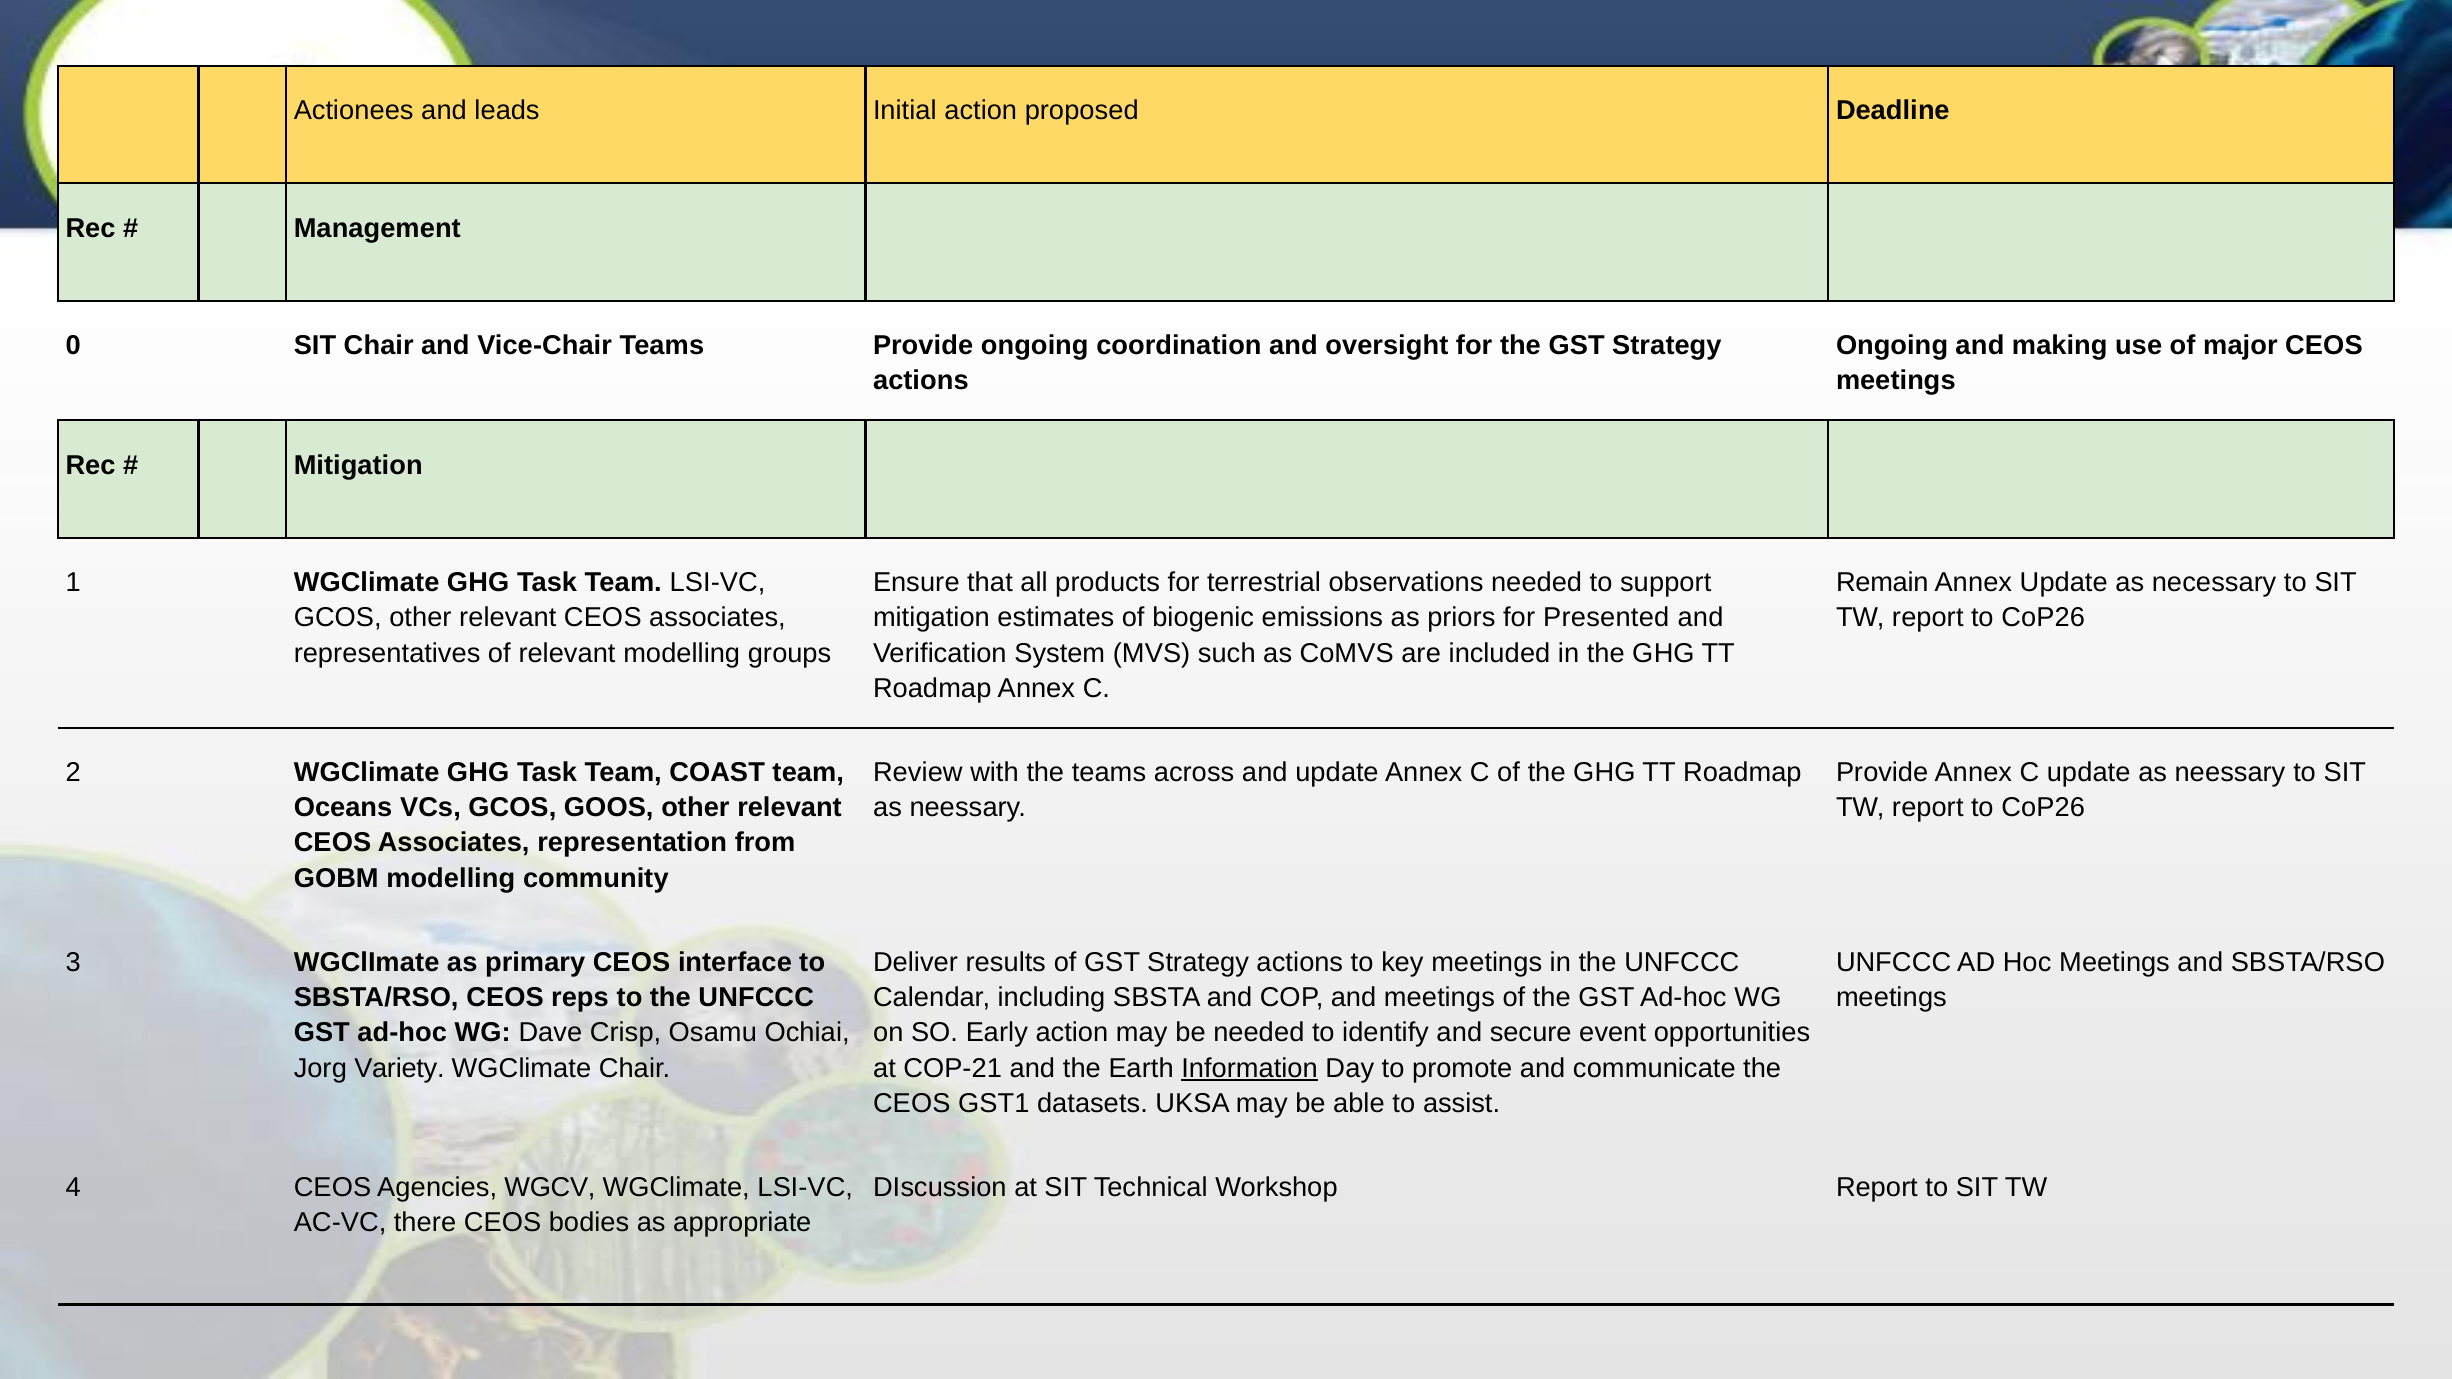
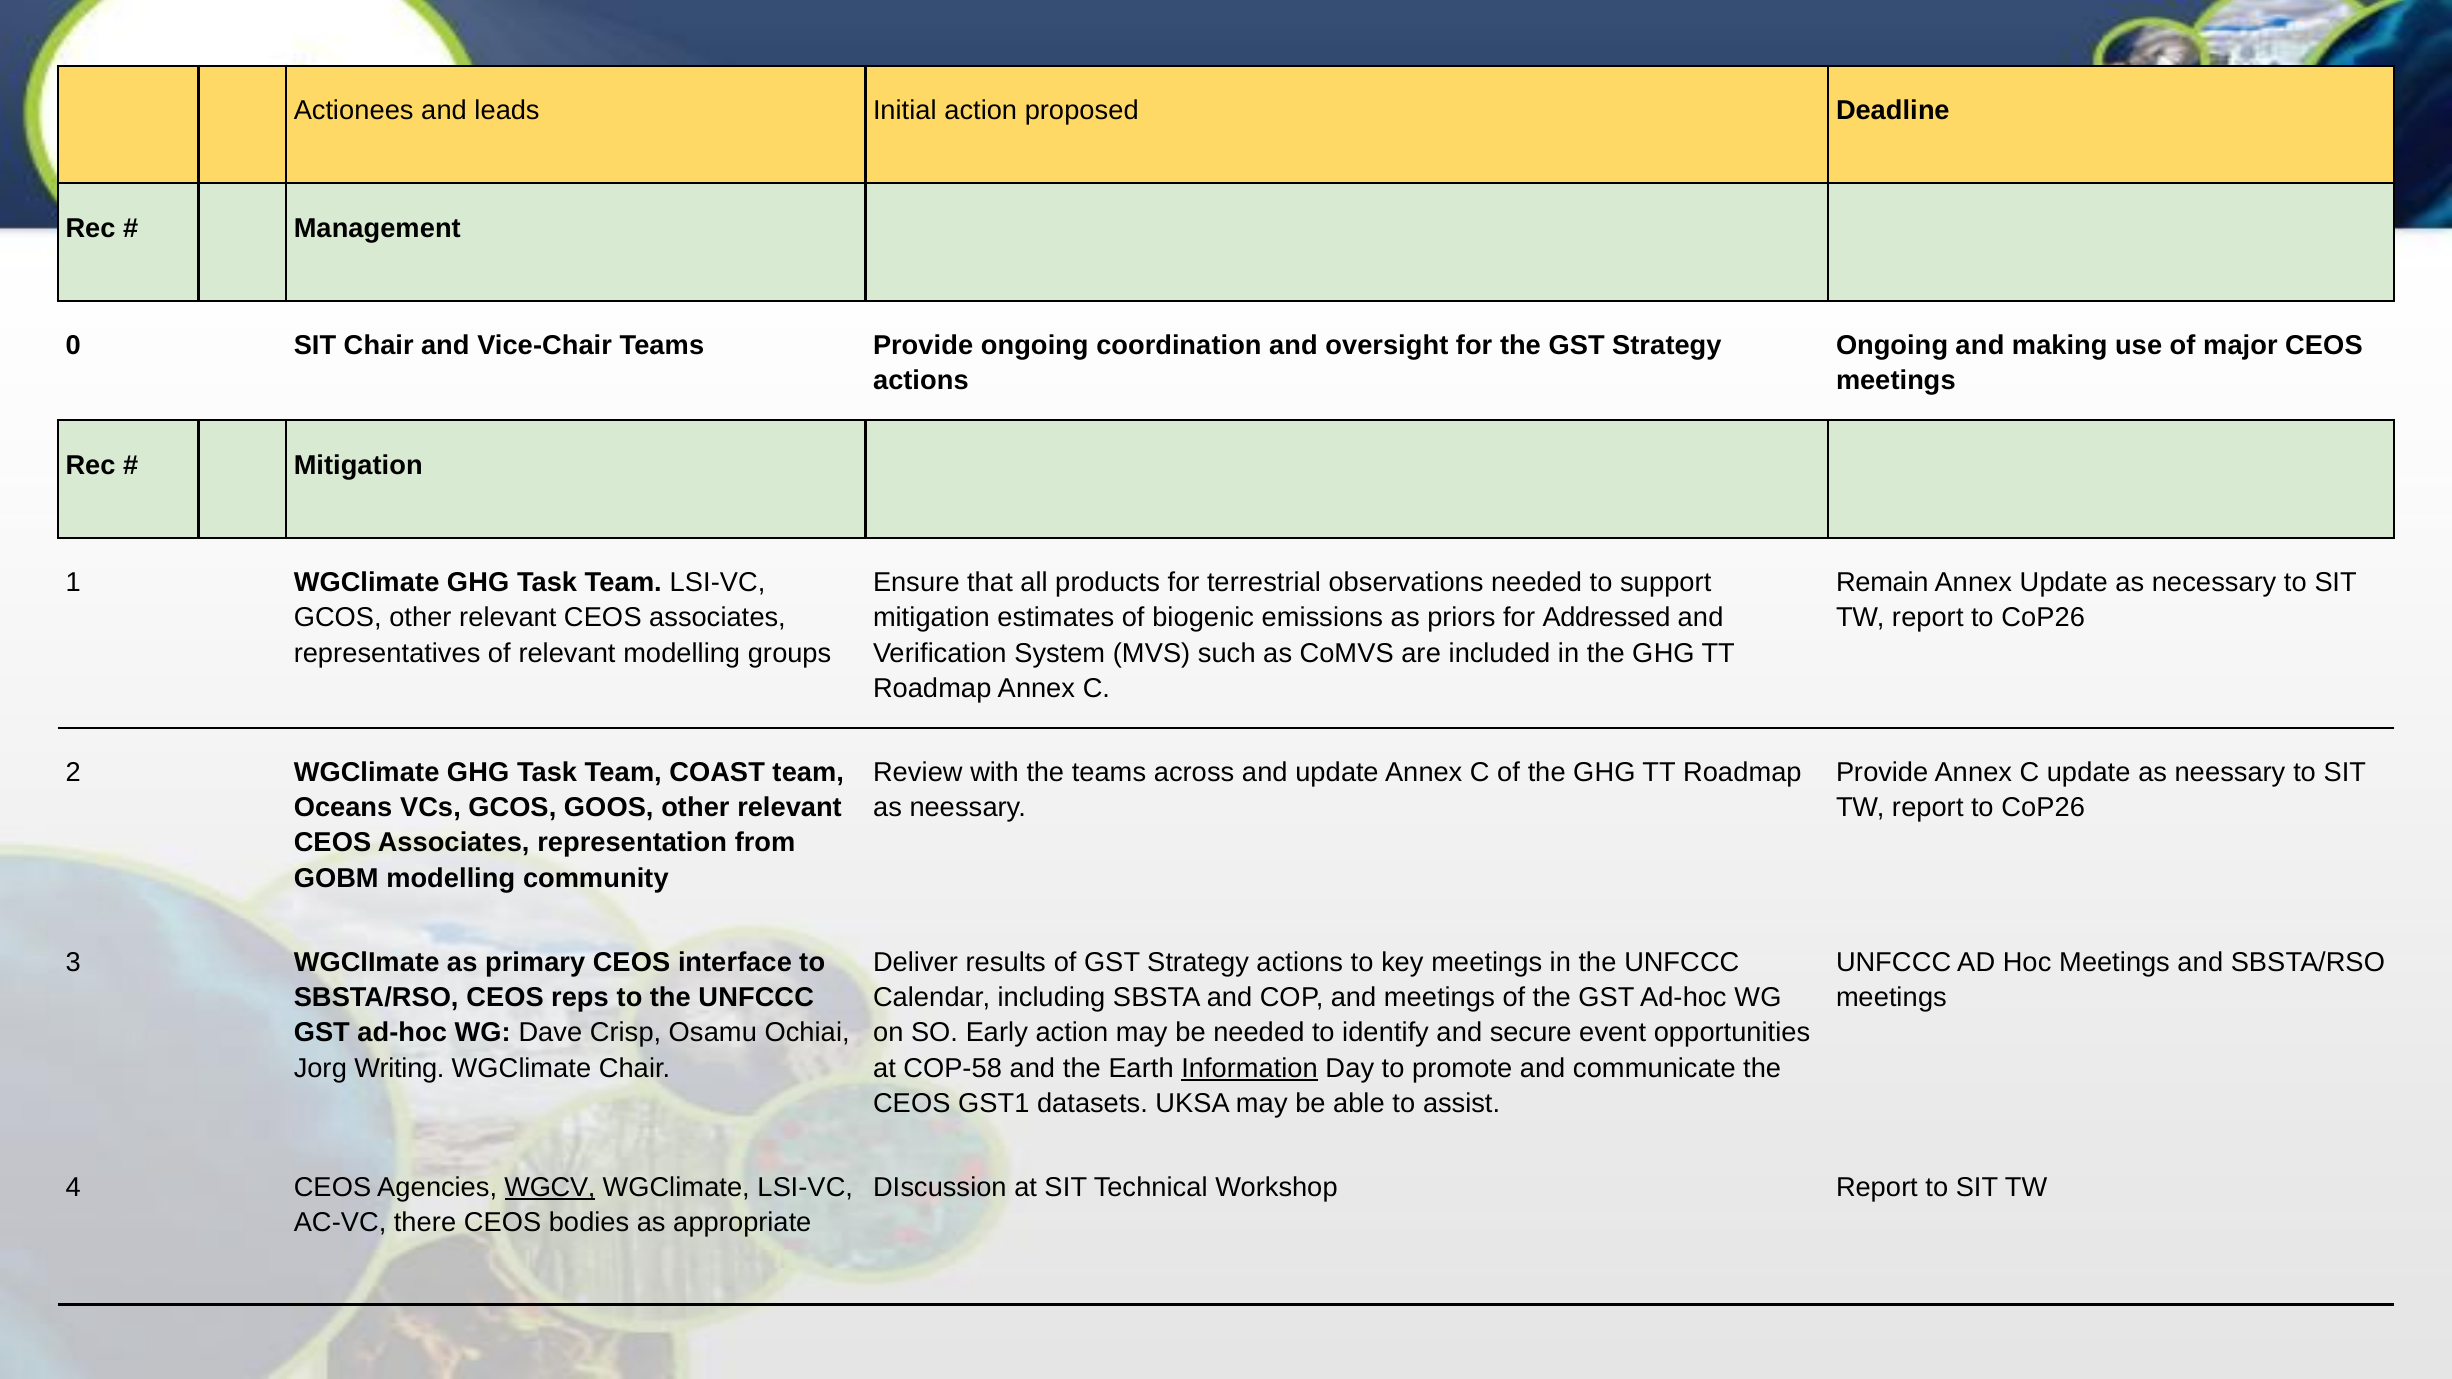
Presented: Presented -> Addressed (1606, 618)
Variety: Variety -> Writing (399, 1068)
COP-21: COP-21 -> COP-58 (953, 1068)
WGCV underline: none -> present (550, 1188)
